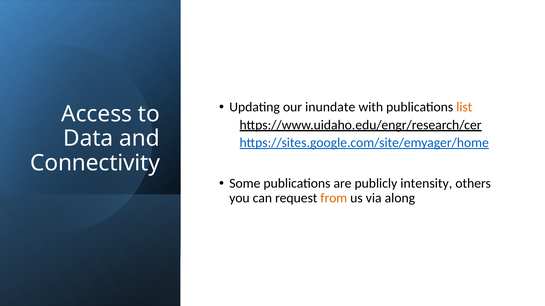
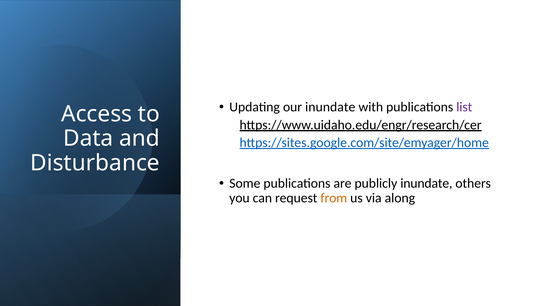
list colour: orange -> purple (464, 107)
Connectivity: Connectivity -> Disturbance (95, 163)
publicly intensity: intensity -> inundate (426, 184)
